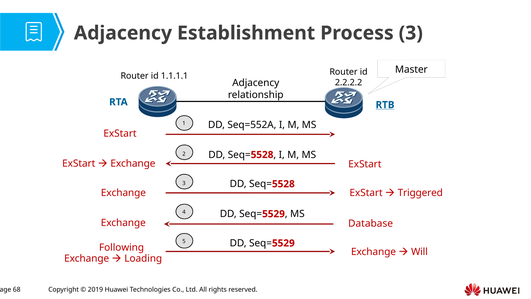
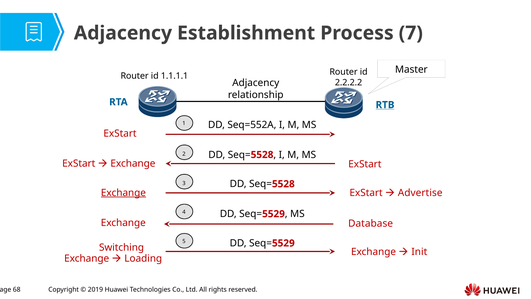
Process 3: 3 -> 7 (411, 33)
Exchange underline: none -> present (123, 193)
Triggered: Triggered -> Advertise (420, 193)
Following: Following -> Switching (122, 247)
Will: Will -> Init (419, 252)
